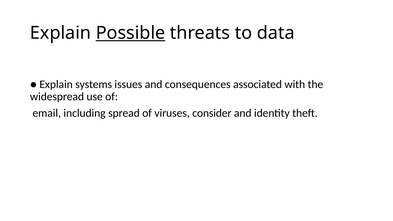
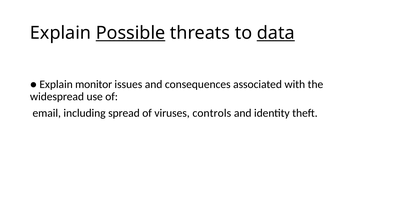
data underline: none -> present (276, 33)
systems: systems -> monitor (94, 84)
consider: consider -> controls (212, 113)
